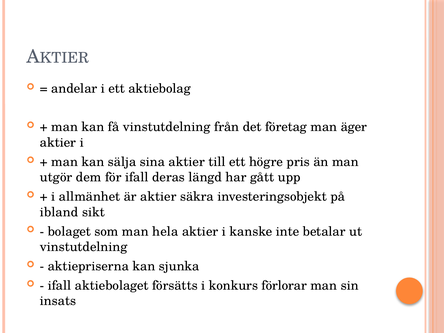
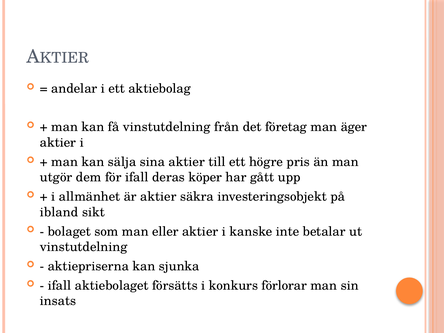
längd: längd -> köper (205, 177)
hela: hela -> eller (165, 231)
